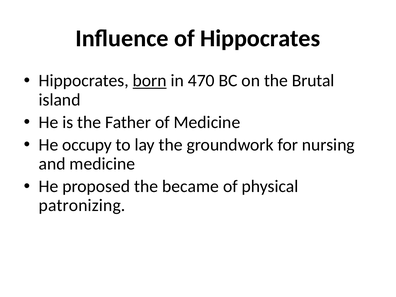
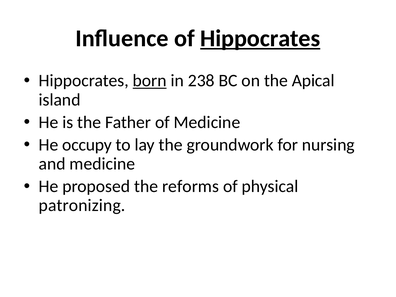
Hippocrates underline: none -> present (260, 38)
470: 470 -> 238 (201, 81)
Brutal: Brutal -> Apical (313, 81)
became: became -> reforms (190, 186)
